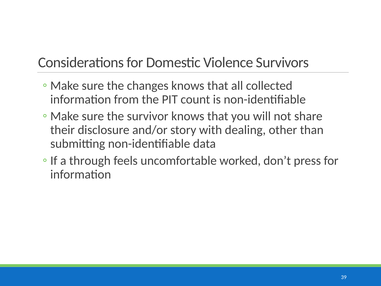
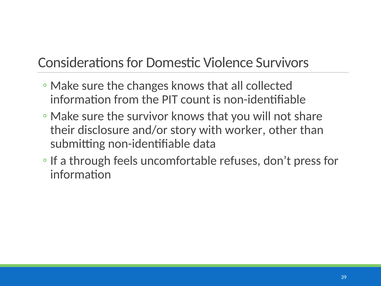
dealing: dealing -> worker (245, 130)
worked: worked -> refuses (240, 161)
